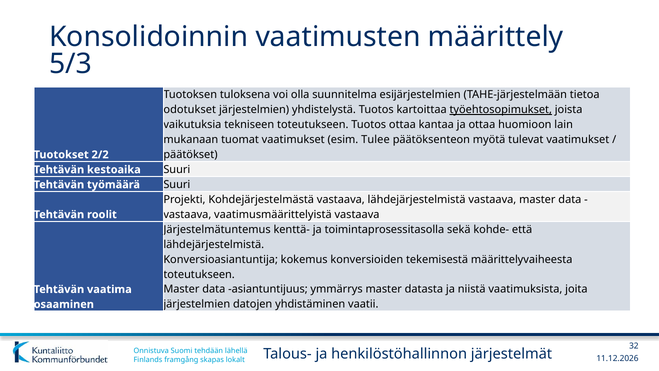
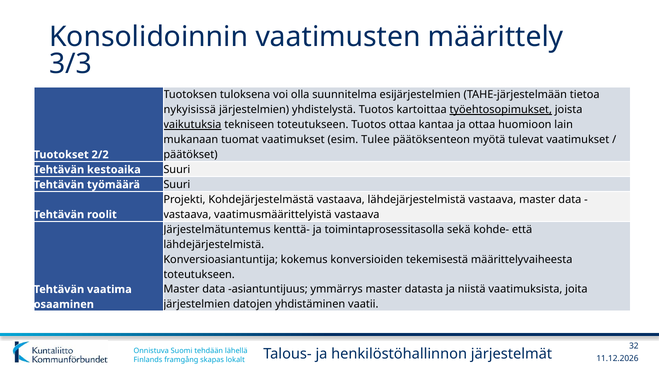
5/3: 5/3 -> 3/3 (71, 64)
odotukset: odotukset -> nykyisissä (190, 110)
vaikutuksia underline: none -> present (192, 125)
